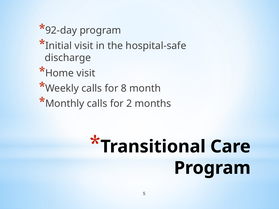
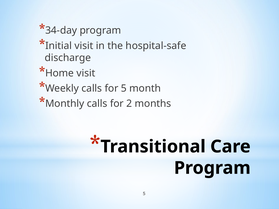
92-day: 92-day -> 34-day (61, 30)
for 8: 8 -> 5 (124, 88)
